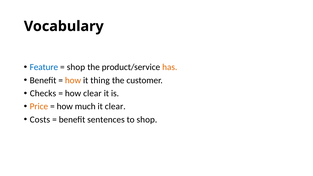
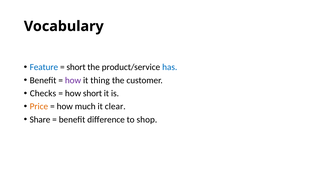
shop: shop -> short (76, 67)
has colour: orange -> blue (170, 67)
how colour: orange -> purple (73, 80)
how clear: clear -> short (93, 93)
Costs: Costs -> Share (40, 120)
sentences: sentences -> difference (106, 120)
